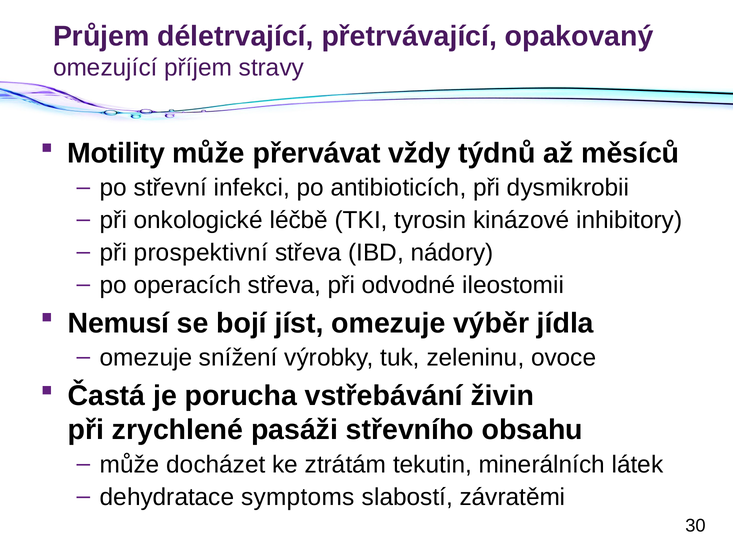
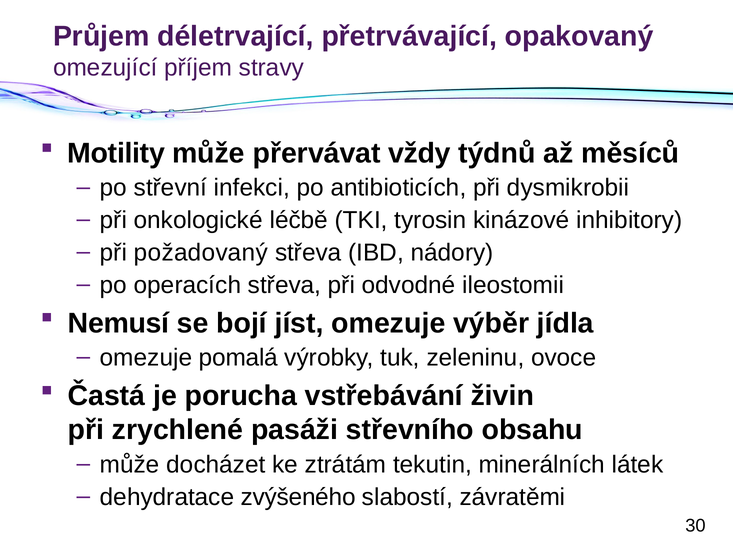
prospektivní: prospektivní -> požadovaný (201, 253)
snížení: snížení -> pomalá (238, 358)
symptoms: symptoms -> zvýšeného (298, 497)
